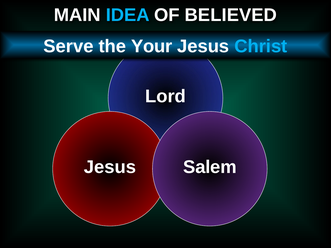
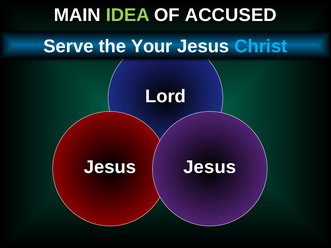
IDEA colour: light blue -> light green (128, 15)
BELIEVED: BELIEVED -> ACCUSED (231, 15)
Salem: Salem -> Jesus (210, 167)
